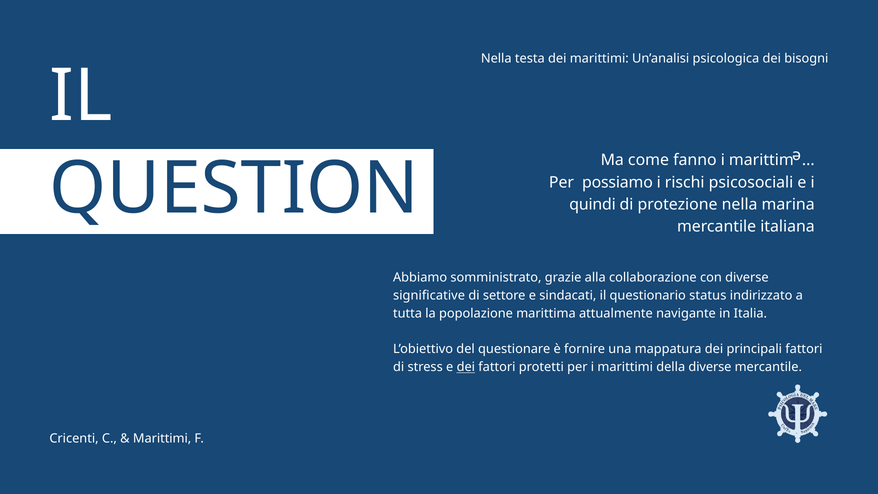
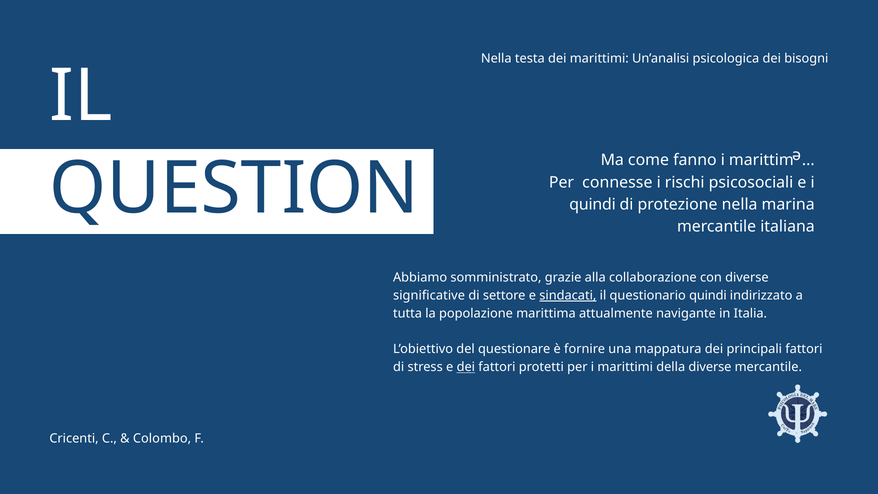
possiamo: possiamo -> connesse (617, 182)
sindacati underline: none -> present (568, 295)
questionario status: status -> quindi (708, 295)
Marittimi: Marittimi -> Colombo (162, 439)
